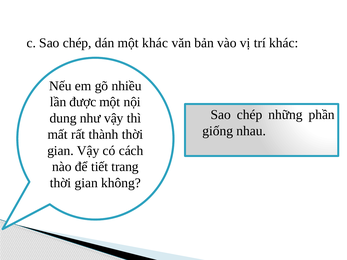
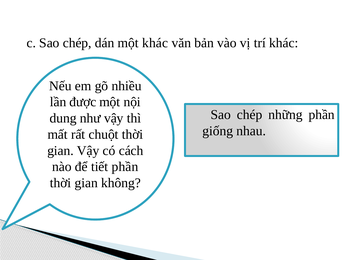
thành: thành -> chuột (104, 135)
tiết trang: trang -> phần (125, 167)
